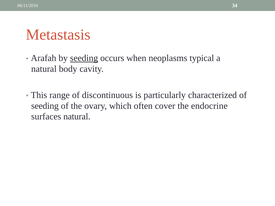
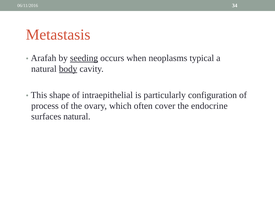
body underline: none -> present (68, 69)
range: range -> shape (60, 95)
discontinuous: discontinuous -> intraepithelial (107, 95)
characterized: characterized -> configuration (213, 95)
seeding: seeding -> process (45, 106)
